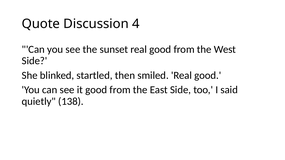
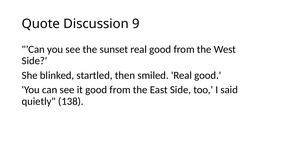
4: 4 -> 9 (136, 24)
